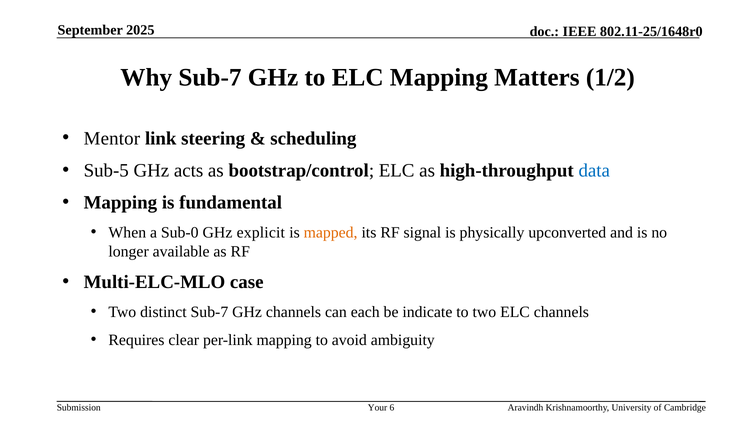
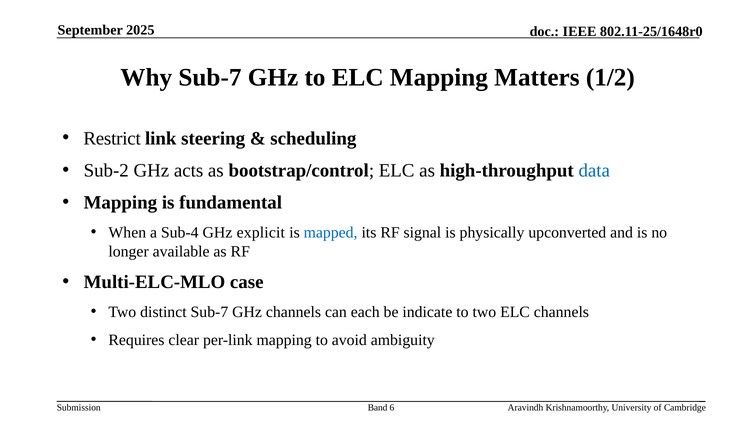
Mentor: Mentor -> Restrict (112, 138)
Sub-5: Sub-5 -> Sub-2 (106, 170)
Sub-0: Sub-0 -> Sub-4 (180, 233)
mapped colour: orange -> blue (331, 233)
Your: Your -> Band (378, 408)
